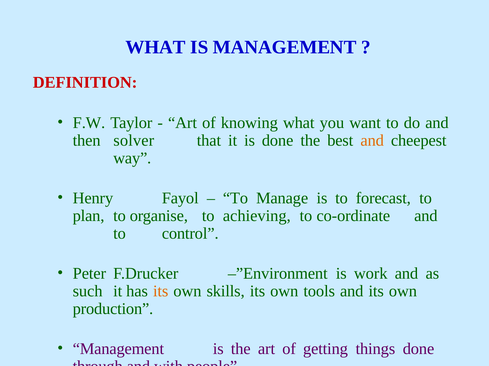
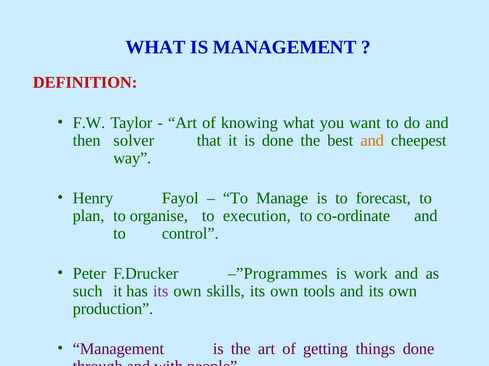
achieving: achieving -> execution (257, 216)
–”Environment: –”Environment -> –”Programmes (278, 274)
its colour: orange -> purple (161, 291)
